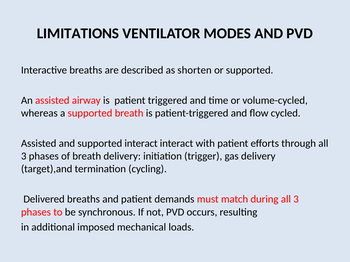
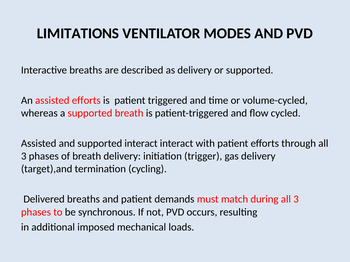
as shorten: shorten -> delivery (195, 70)
assisted airway: airway -> efforts (86, 100)
